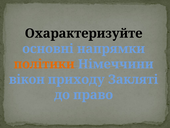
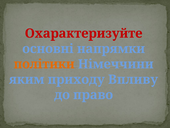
Охарактеризуйте colour: black -> red (84, 33)
вікон: вікон -> яким (27, 79)
Закляті: Закляті -> Впливу (133, 79)
